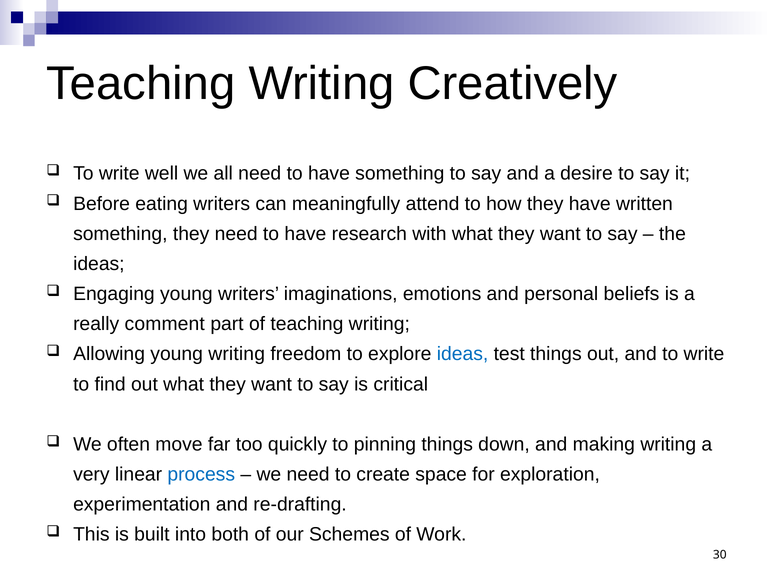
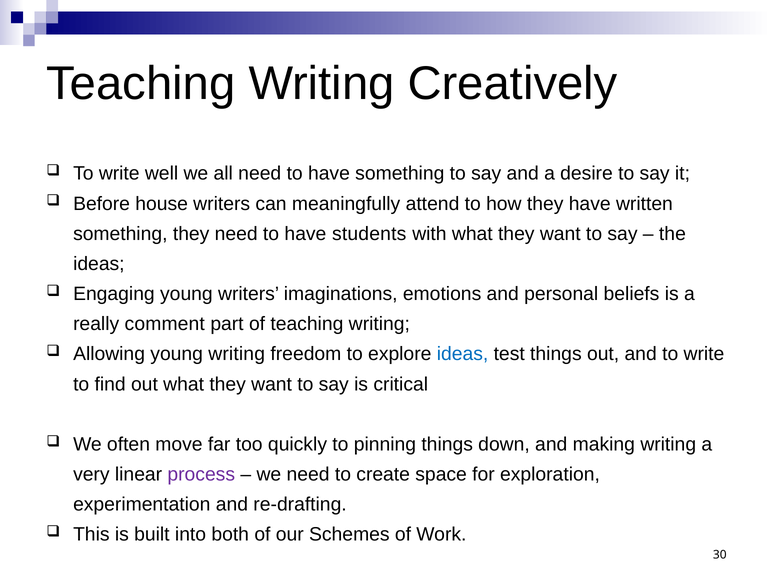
eating: eating -> house (162, 204)
research: research -> students (369, 234)
process colour: blue -> purple (201, 474)
